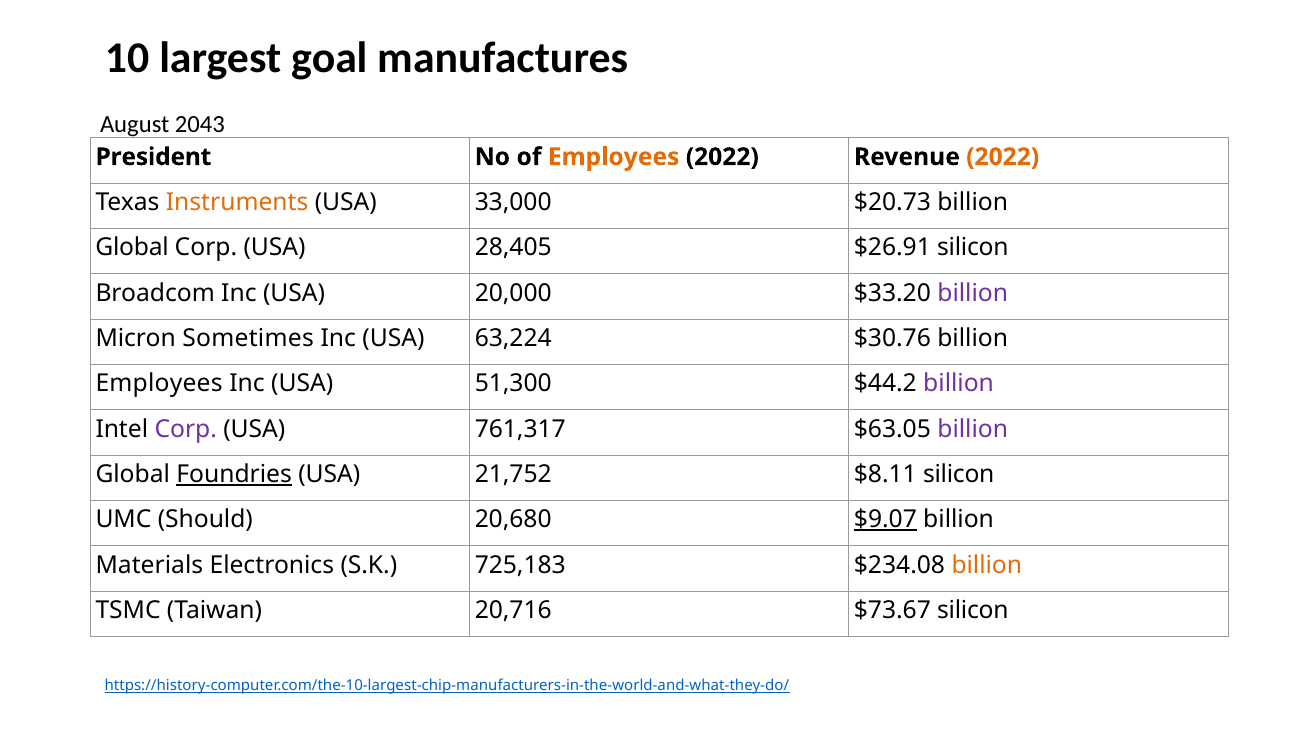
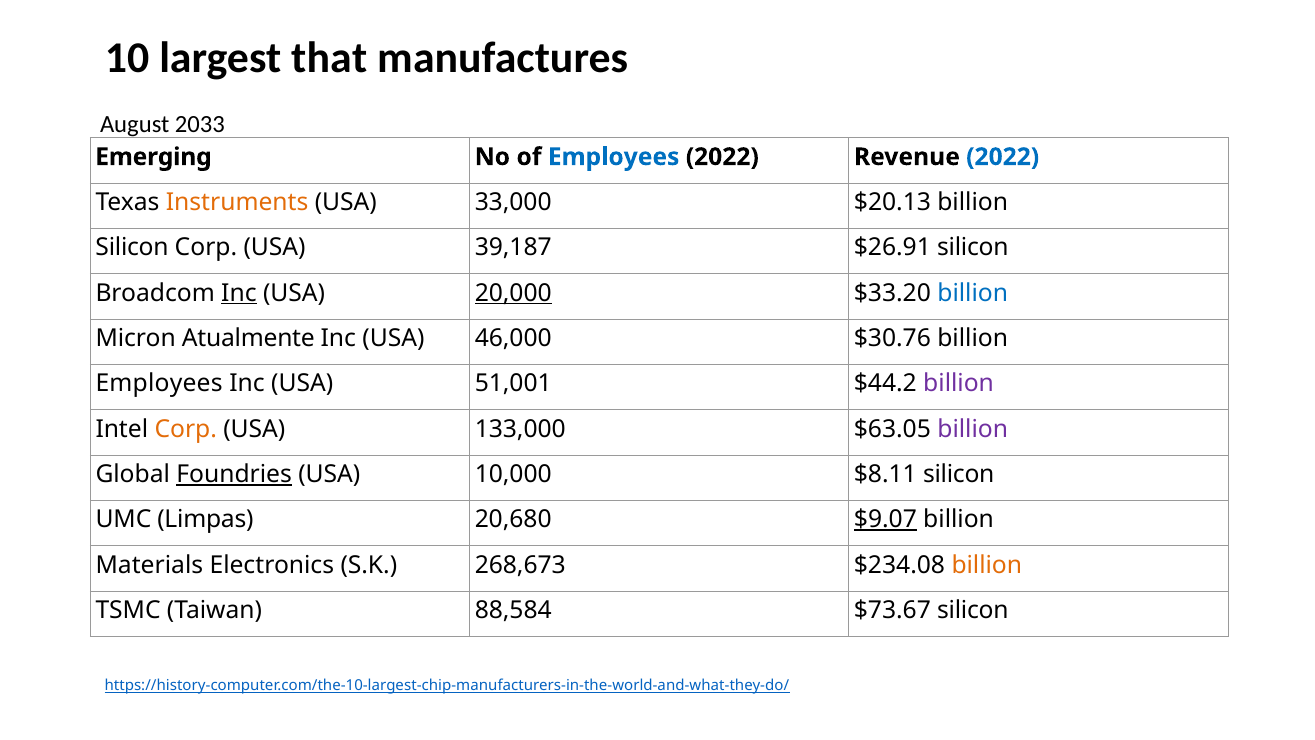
goal: goal -> that (329, 58)
2043: 2043 -> 2033 (200, 125)
President: President -> Emerging (153, 157)
Employees colour: orange -> blue (614, 157)
2022 colour: orange -> blue (1003, 157)
$20.73: $20.73 -> $20.13 (892, 202)
Global: Global -> Silicon (132, 247)
28,405: 28,405 -> 39,187 (513, 247)
Inc underline: none -> present (239, 293)
20,000 underline: none -> present (513, 293)
billion colour: purple -> blue (973, 293)
Sometimes: Sometimes -> Atualmente (248, 338)
63,224: 63,224 -> 46,000 (513, 338)
51,300: 51,300 -> 51,001 (513, 383)
Corp colour: purple -> orange (186, 429)
761,317: 761,317 -> 133,000 (520, 429)
21,752: 21,752 -> 10,000 (513, 474)
Should: Should -> Limpas (205, 519)
725,183: 725,183 -> 268,673 (520, 565)
20,716: 20,716 -> 88,584 (513, 610)
